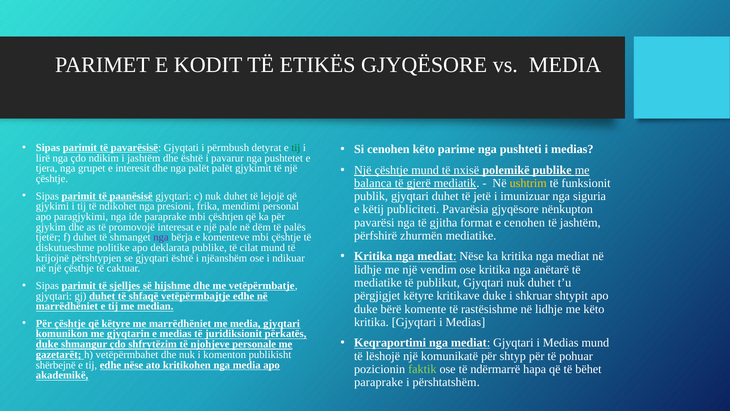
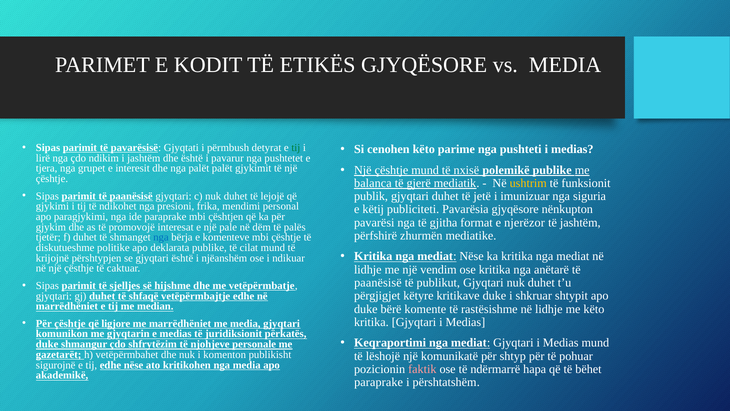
e cenohen: cenohen -> njerëzor (525, 222)
nga colour: purple -> blue (161, 237)
mediatike: mediatike -> paanësisë (378, 282)
që këtyre: këtyre -> ligjore (116, 323)
shërbejnë: shërbejnë -> sigurojnë (56, 365)
faktik colour: light green -> pink (422, 369)
